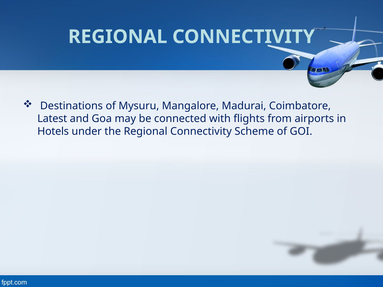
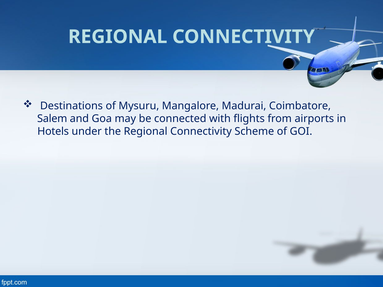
Latest: Latest -> Salem (52, 119)
